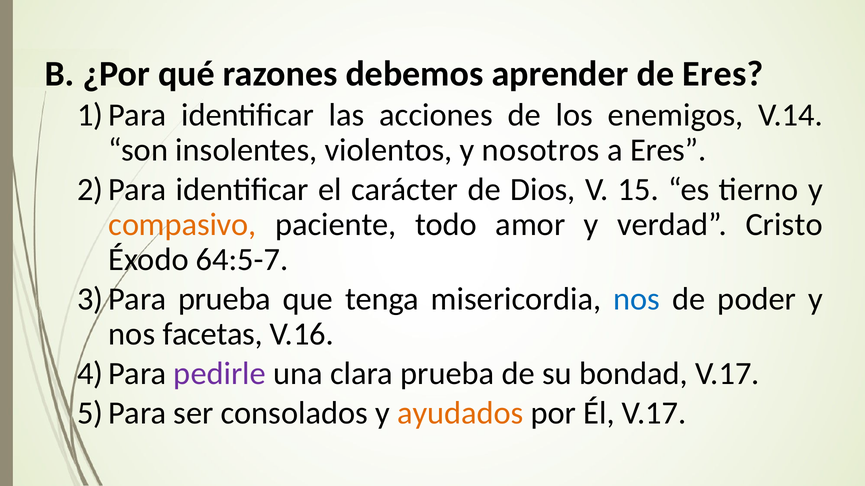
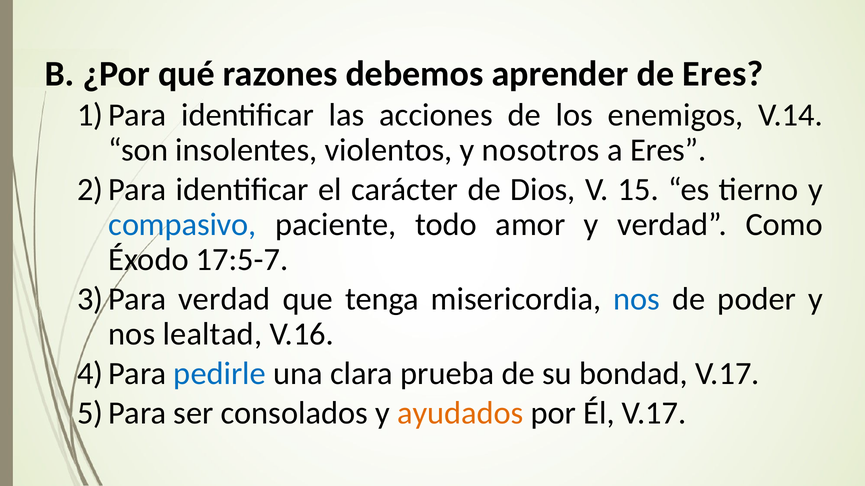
compasivo colour: orange -> blue (182, 225)
Cristo: Cristo -> Como (784, 225)
64:5-7: 64:5-7 -> 17:5-7 (242, 260)
prueba: prueba -> verdad (224, 300)
facetas: facetas -> lealtad (212, 335)
pedirle colour: purple -> blue (220, 374)
